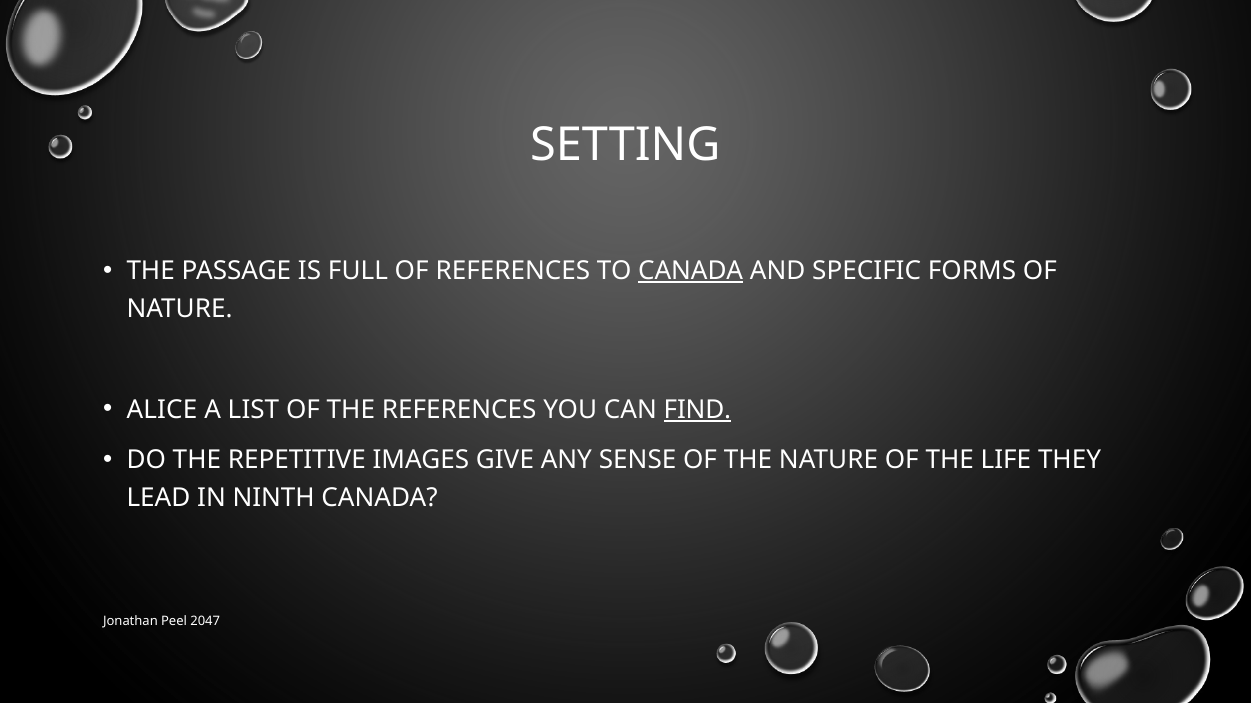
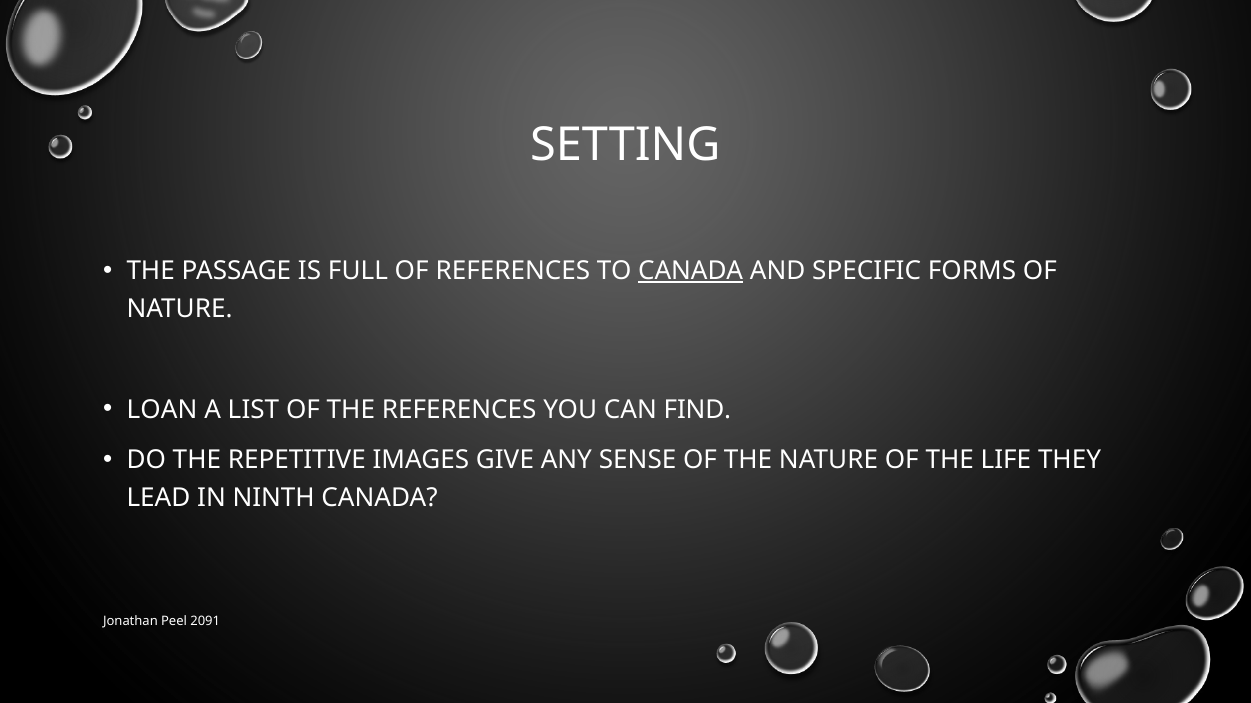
ALICE: ALICE -> LOAN (162, 410)
FIND underline: present -> none (697, 410)
2047: 2047 -> 2091 (205, 622)
